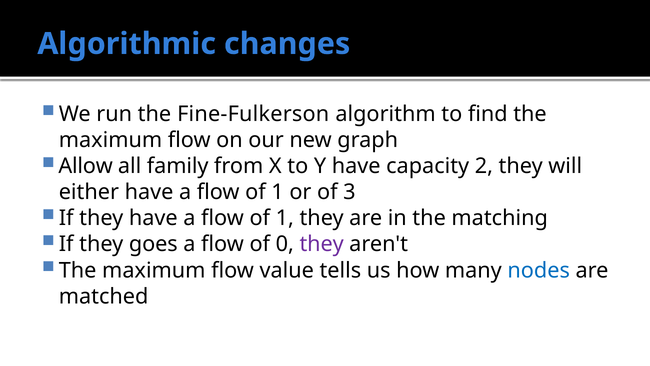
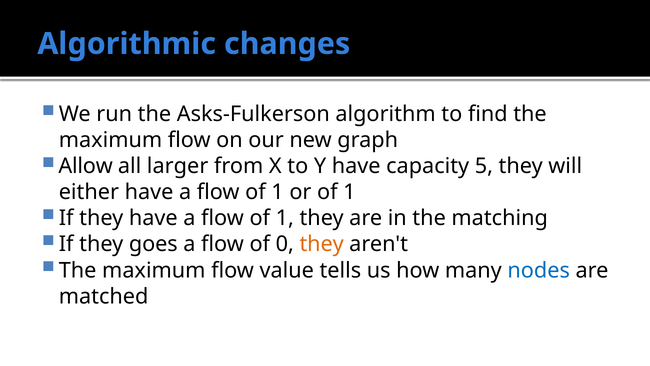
Fine-Fulkerson: Fine-Fulkerson -> Asks-Fulkerson (253, 114)
family: family -> larger (178, 166)
2: 2 -> 5 (484, 166)
or of 3: 3 -> 1 (349, 192)
they colour: purple -> orange (322, 244)
